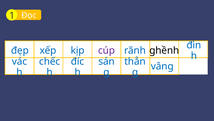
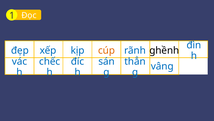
cúp colour: purple -> orange (106, 50)
